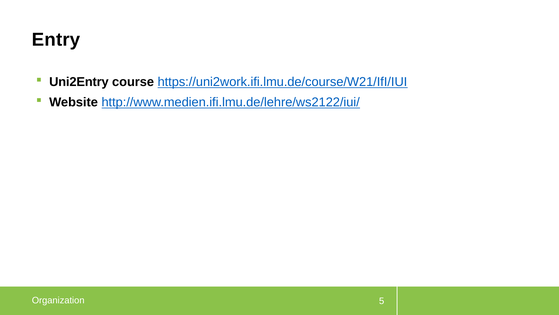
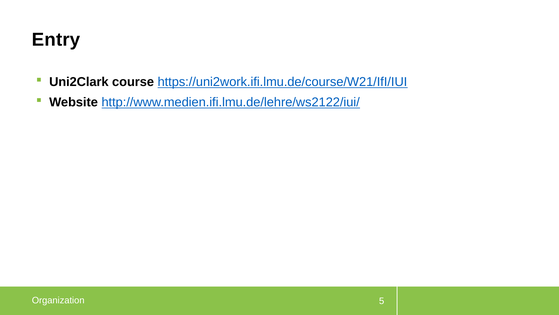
Uni2Entry: Uni2Entry -> Uni2Clark (79, 82)
